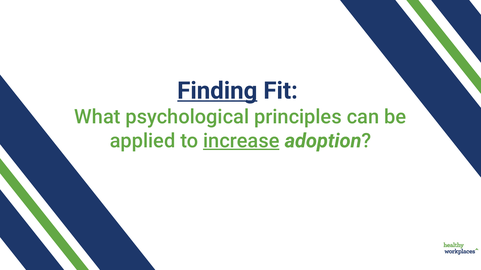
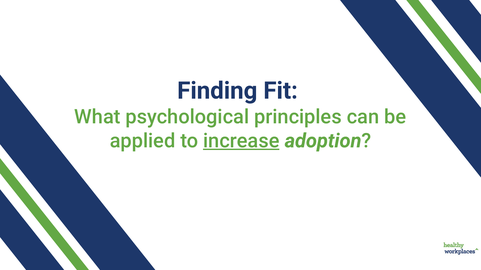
Finding underline: present -> none (217, 91)
